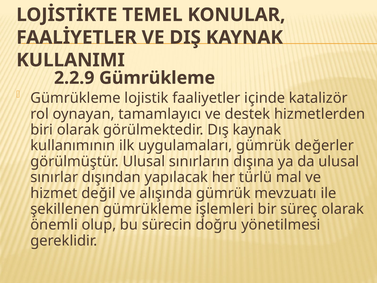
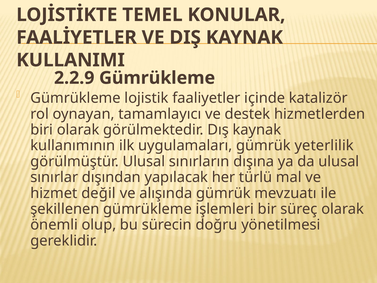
değerler: değerler -> yeterlilik (324, 146)
